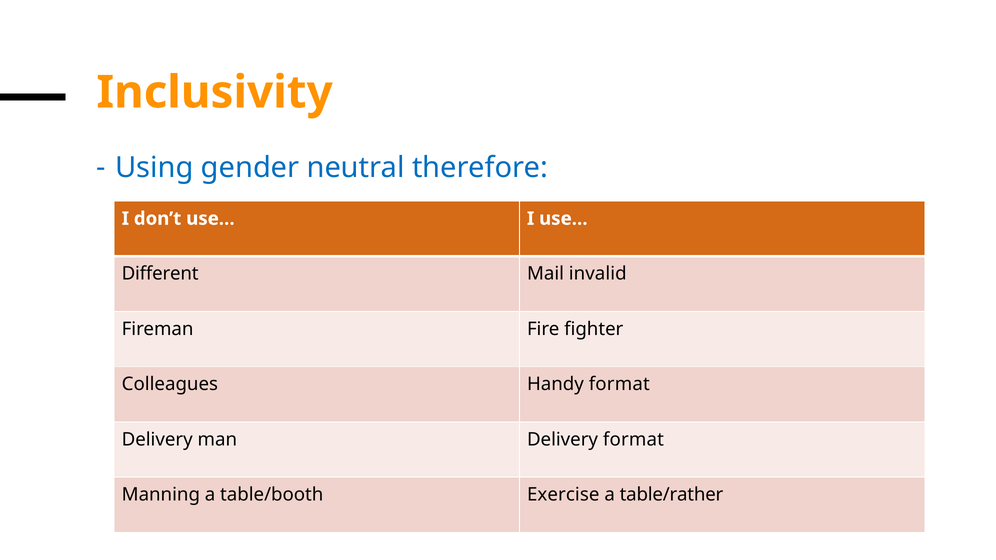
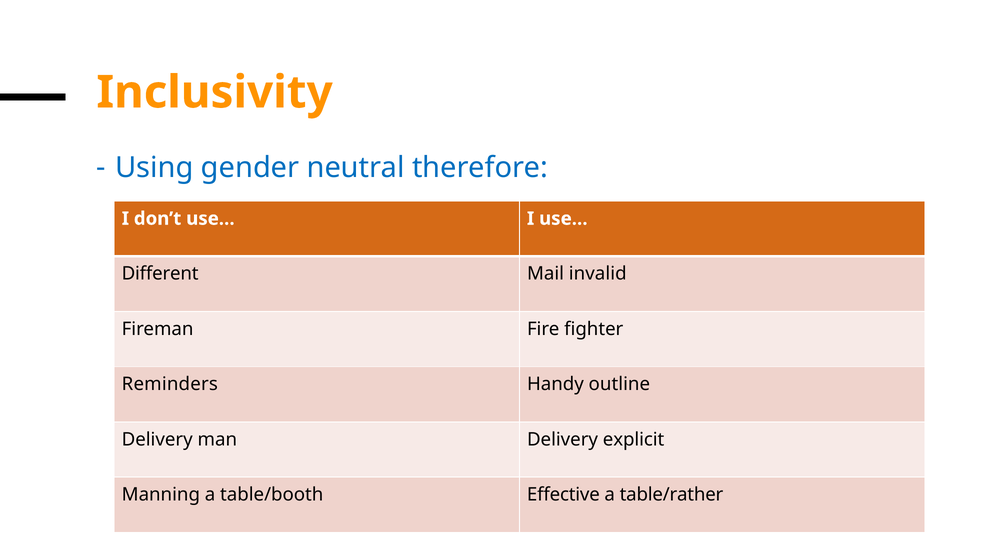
Colleagues: Colleagues -> Reminders (170, 384)
Handy format: format -> outline (619, 384)
Delivery format: format -> explicit (634, 440)
Exercise: Exercise -> Effective (563, 495)
